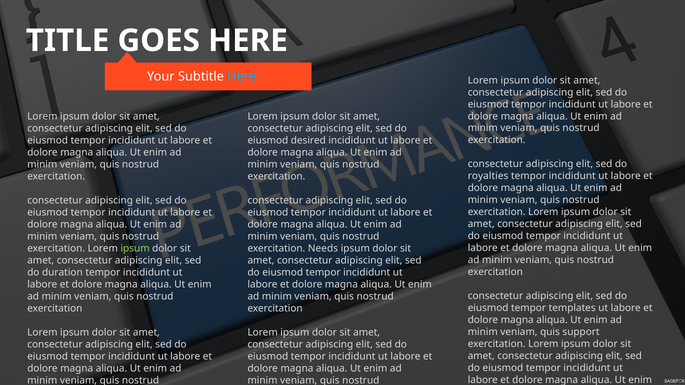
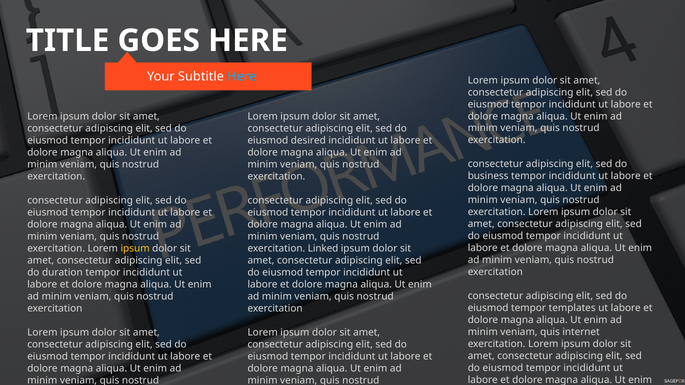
royalties: royalties -> business (488, 176)
ipsum colour: light green -> yellow (135, 249)
Needs: Needs -> Linked (323, 249)
support: support -> internet (581, 332)
